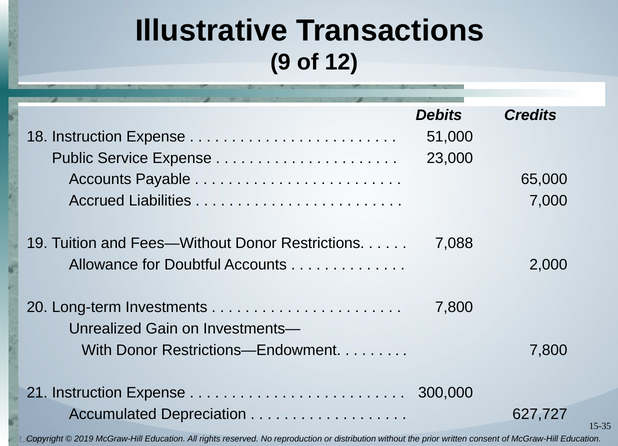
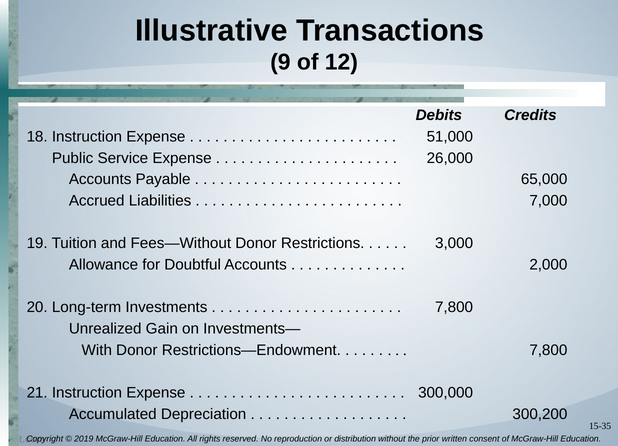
23,000: 23,000 -> 26,000 (450, 158)
7,088: 7,088 -> 3,000 (454, 244)
627,727: 627,727 -> 300,200 (540, 414)
